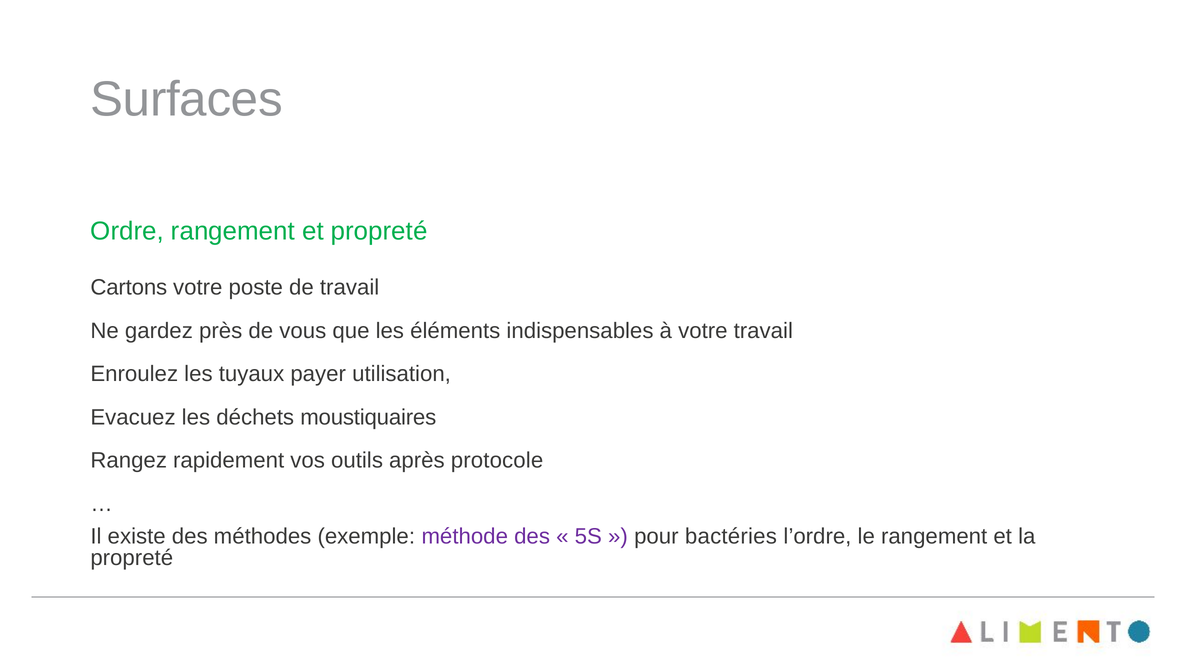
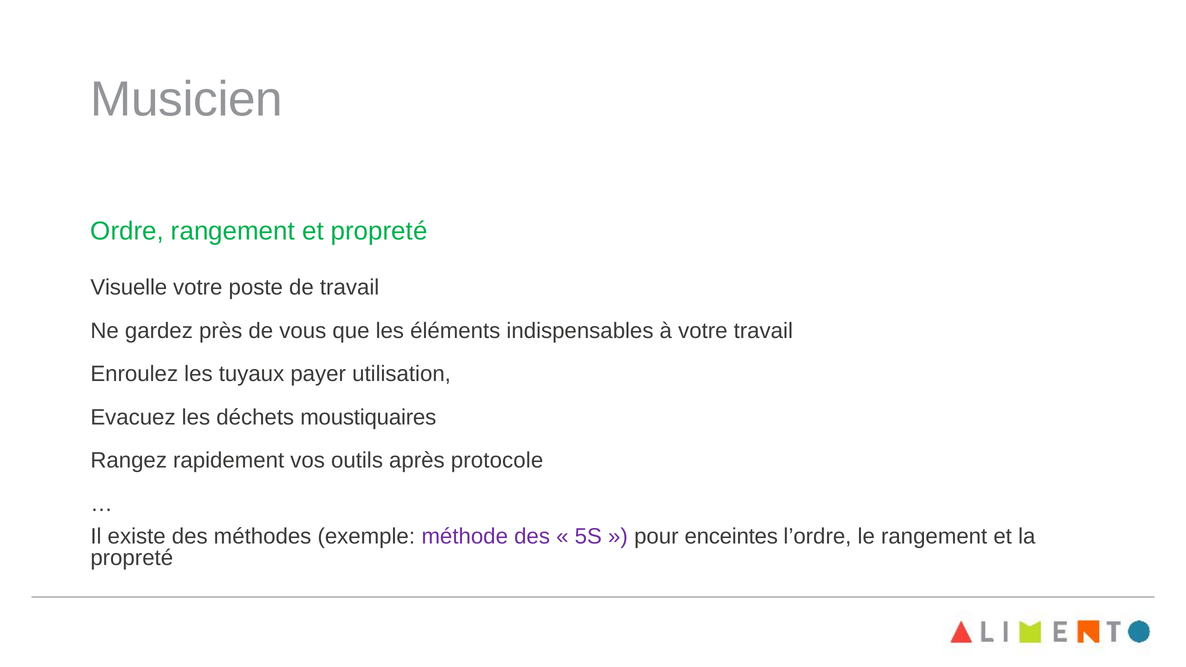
Surfaces: Surfaces -> Musicien (187, 100)
Cartons: Cartons -> Visuelle (129, 288)
bactéries: bactéries -> enceintes (731, 536)
